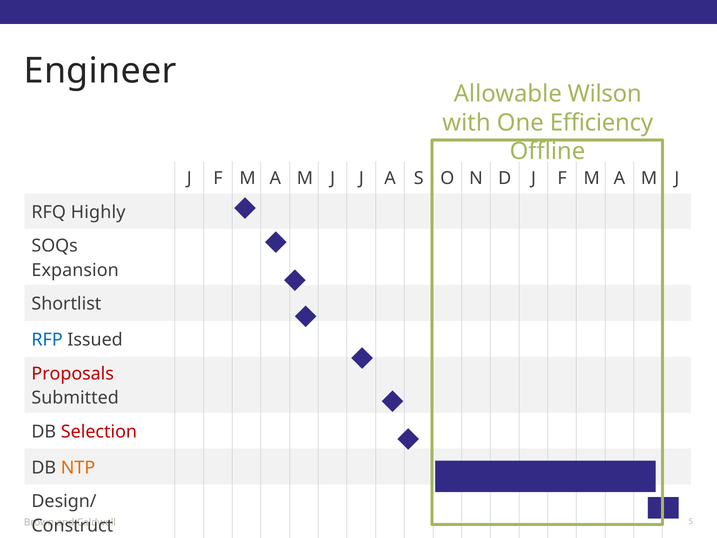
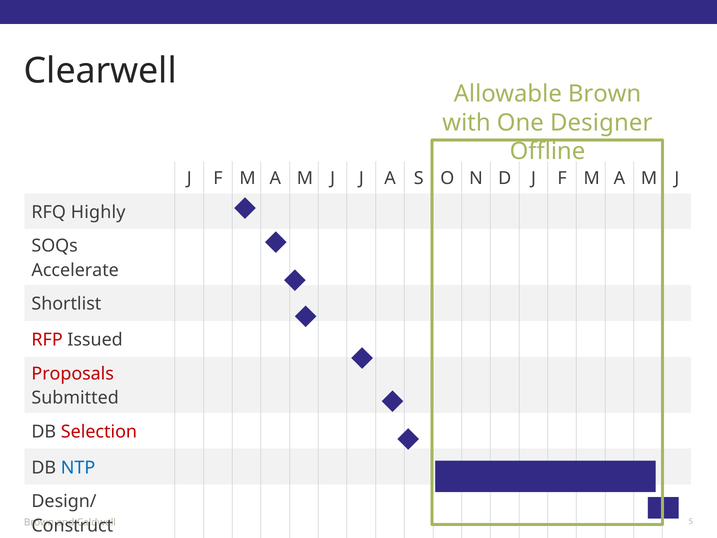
Engineer: Engineer -> Clearwell (100, 71)
Allowable Wilson: Wilson -> Brown (605, 94)
Efficiency: Efficiency -> Designer (601, 123)
Expansion: Expansion -> Accelerate (75, 270)
RFP colour: blue -> red (47, 340)
NTP colour: orange -> blue (78, 467)
